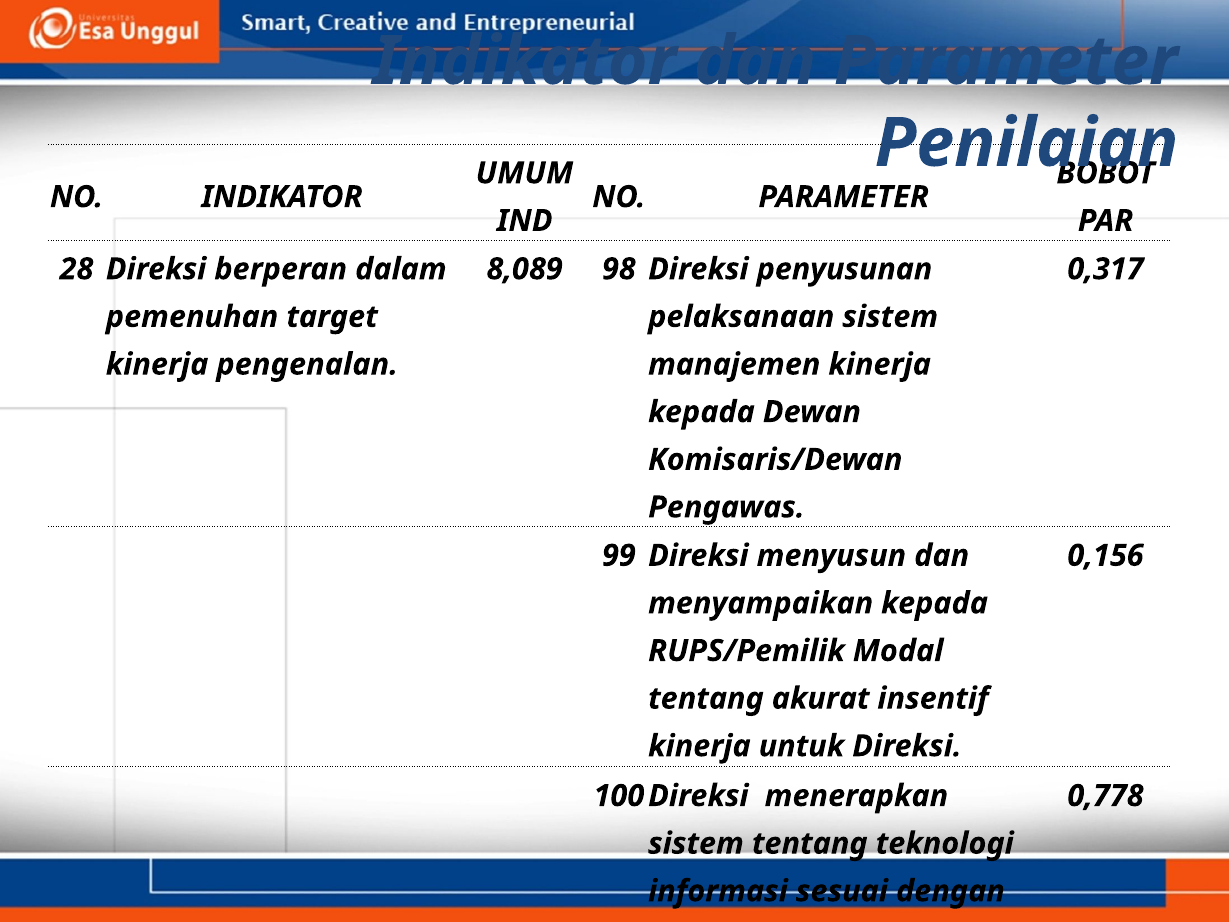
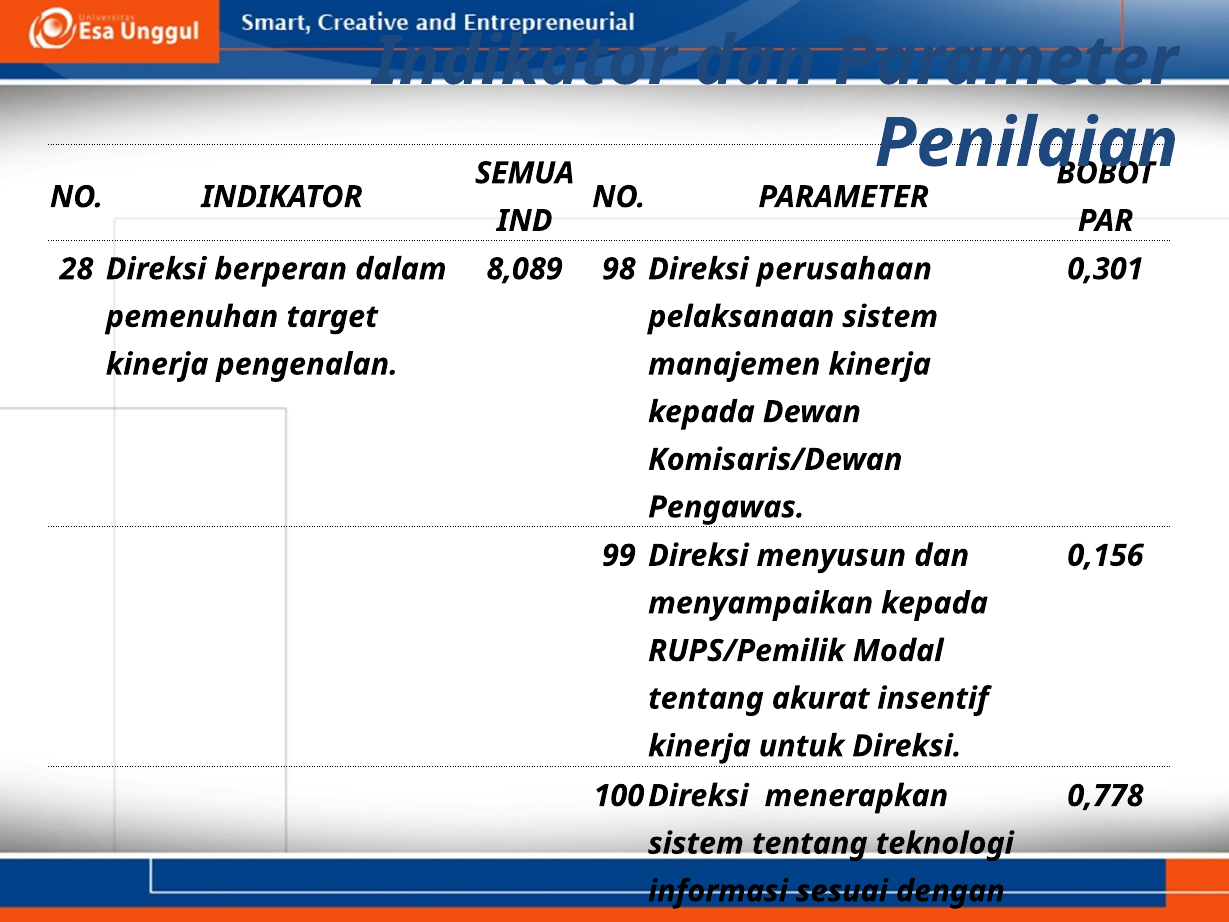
UMUM: UMUM -> SEMUA (525, 173)
penyusunan: penyusunan -> perusahaan (844, 269)
0,317: 0,317 -> 0,301 (1105, 269)
